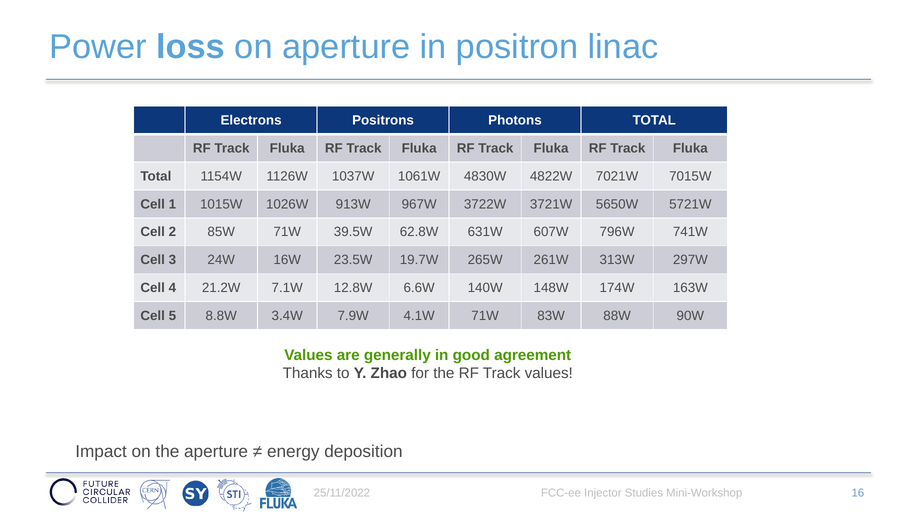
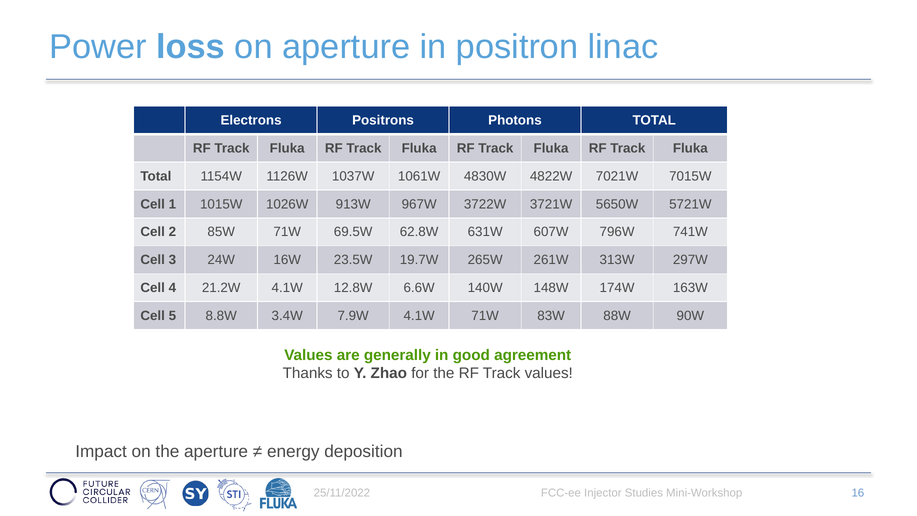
39.5W: 39.5W -> 69.5W (353, 232)
21.2W 7.1W: 7.1W -> 4.1W (287, 288)
